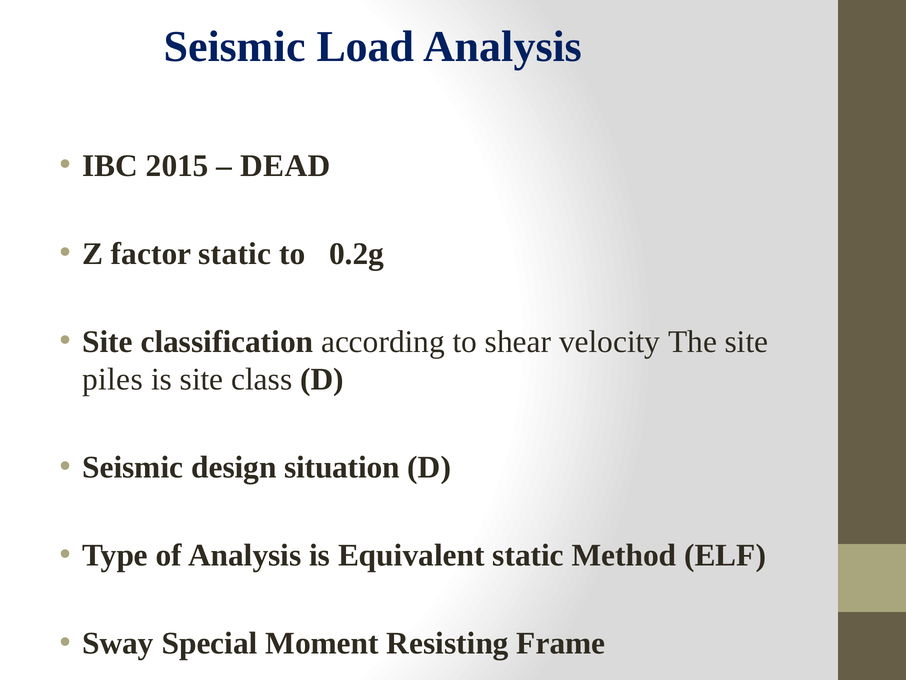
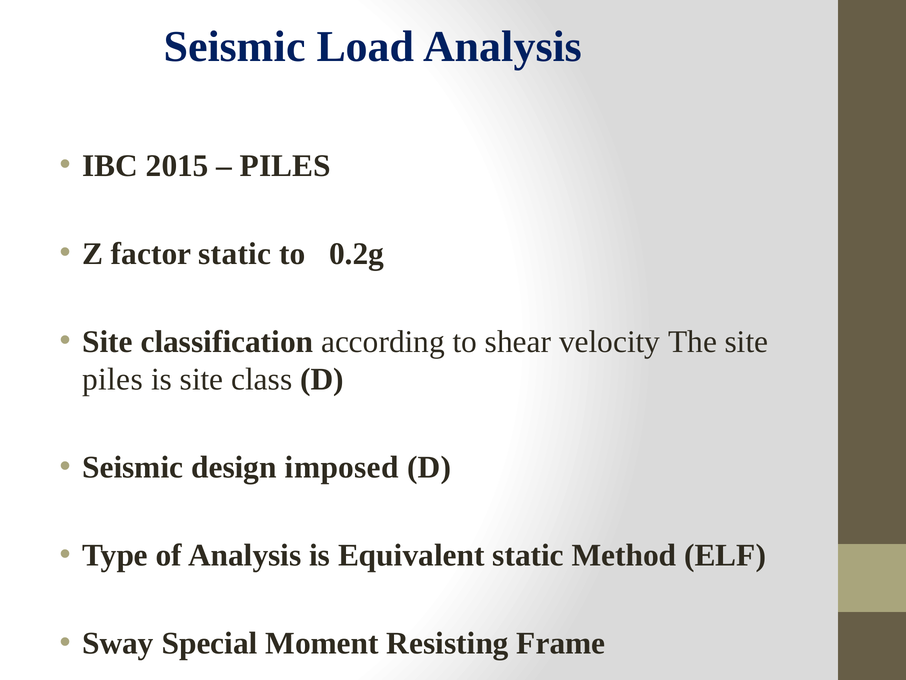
DEAD: DEAD -> PILES (285, 166)
situation: situation -> imposed (342, 467)
